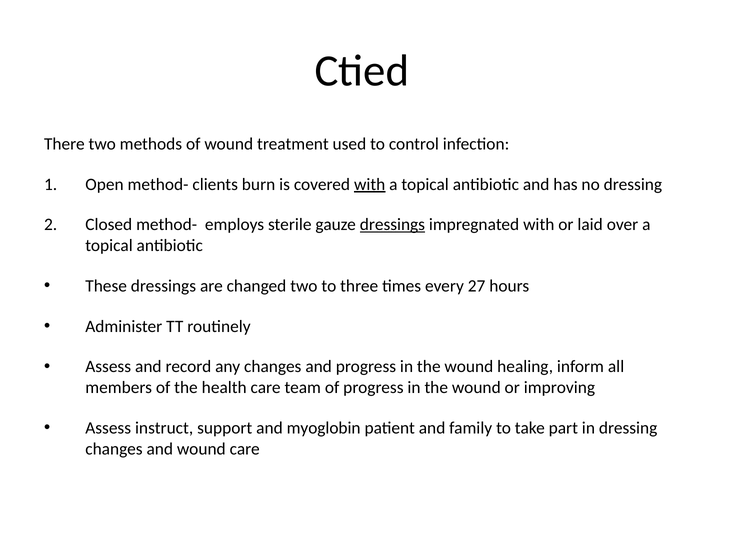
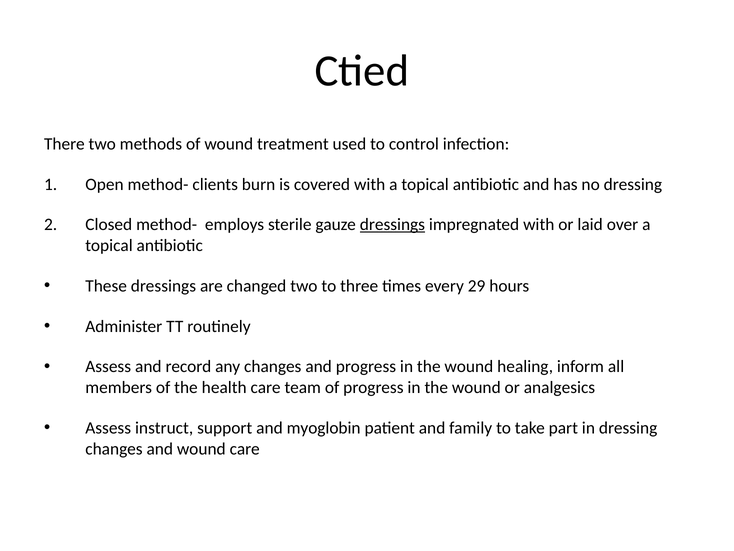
with underline: present -> none (370, 184)
27: 27 -> 29 (477, 286)
improving: improving -> analgesics (559, 387)
